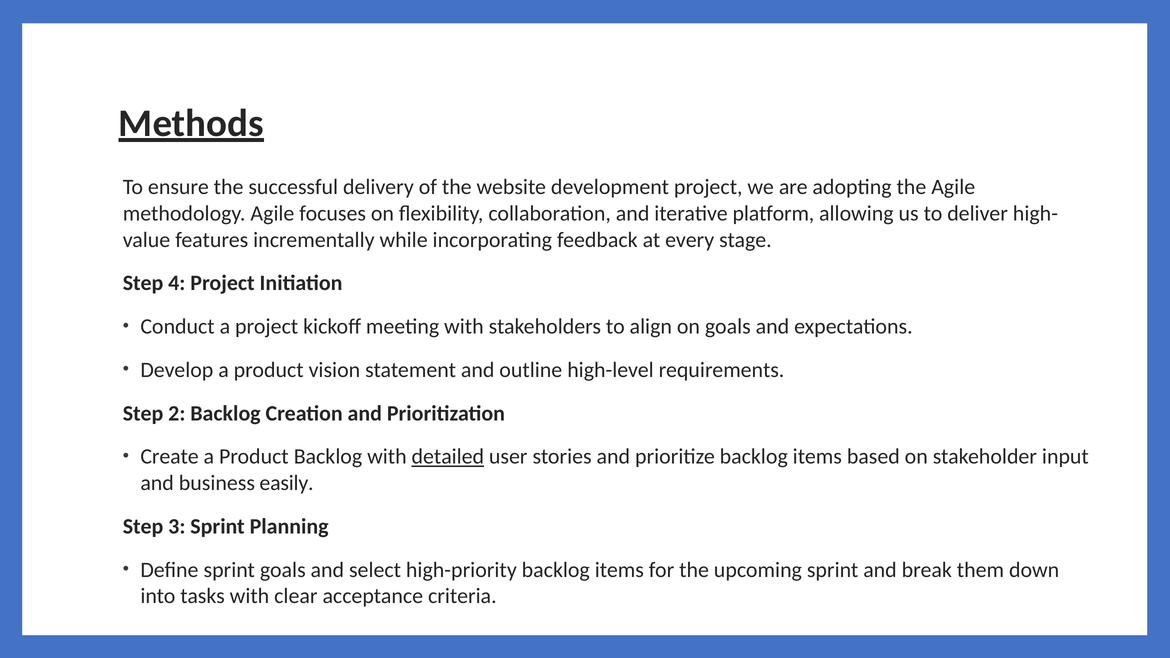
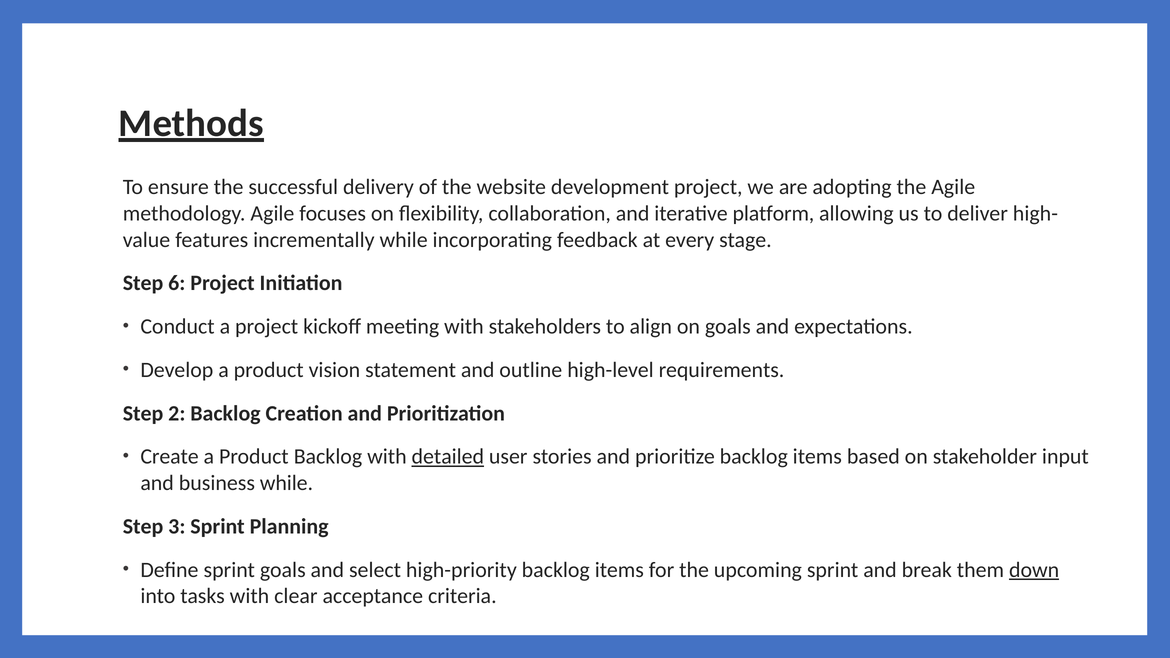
4: 4 -> 6 (177, 283)
business easily: easily -> while (286, 483)
down underline: none -> present (1034, 570)
